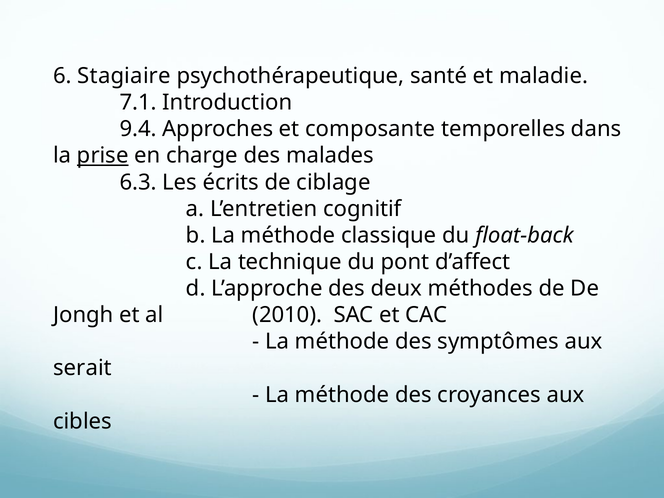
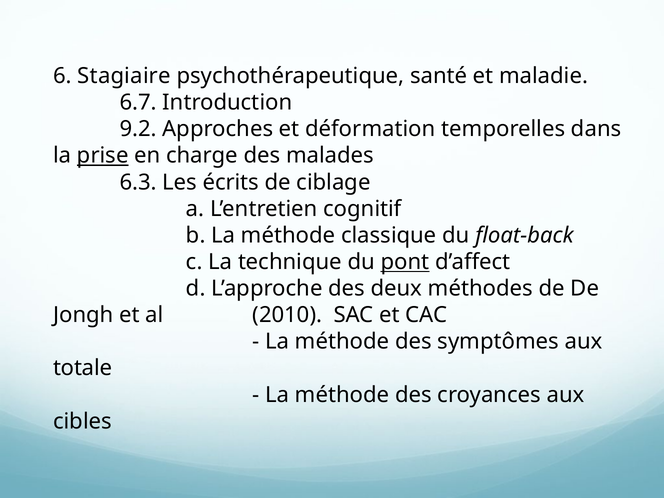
7.1: 7.1 -> 6.7 (138, 103)
9.4: 9.4 -> 9.2 (138, 129)
composante: composante -> déformation (370, 129)
pont underline: none -> present (405, 262)
serait: serait -> totale (83, 368)
